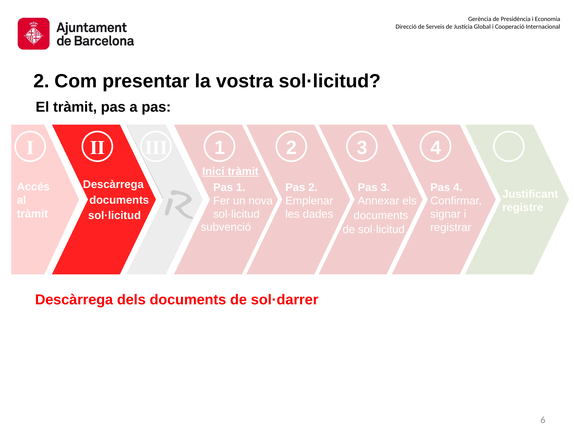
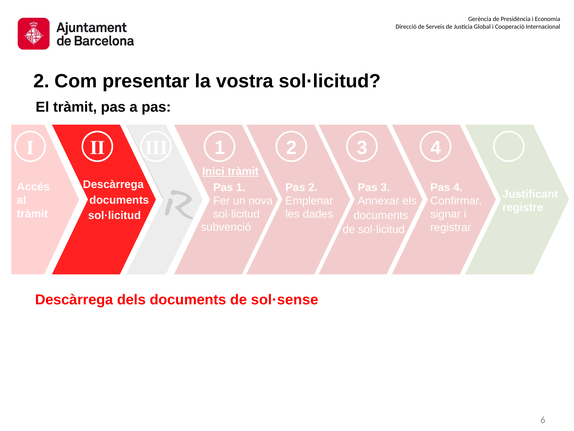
sol·darrer: sol·darrer -> sol·sense (285, 300)
